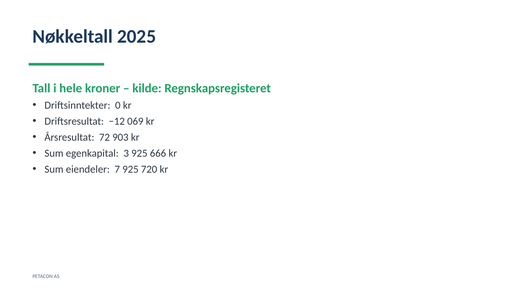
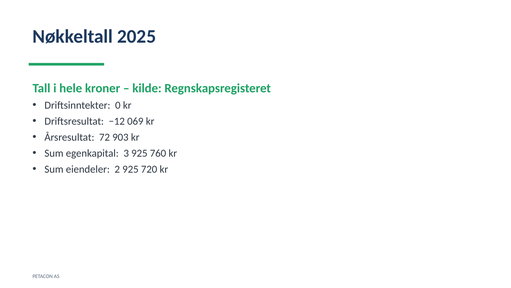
666: 666 -> 760 (158, 153)
7: 7 -> 2 (117, 169)
